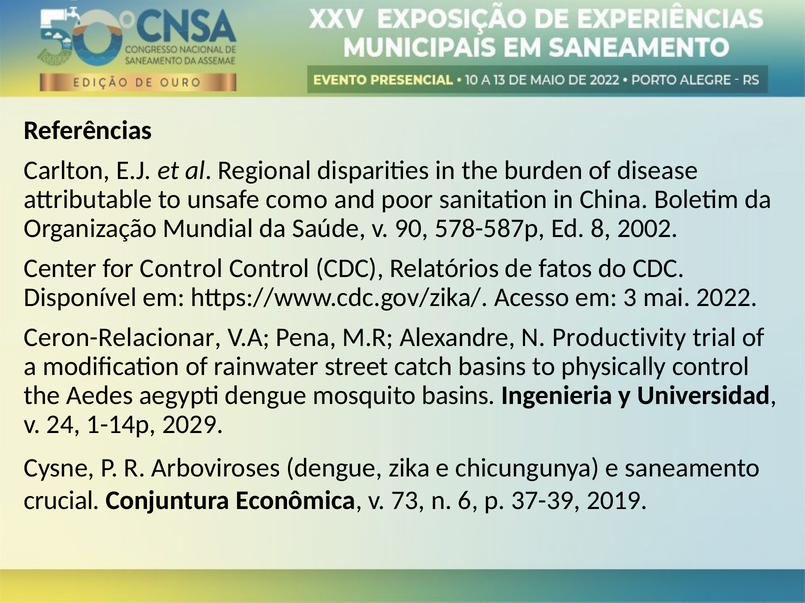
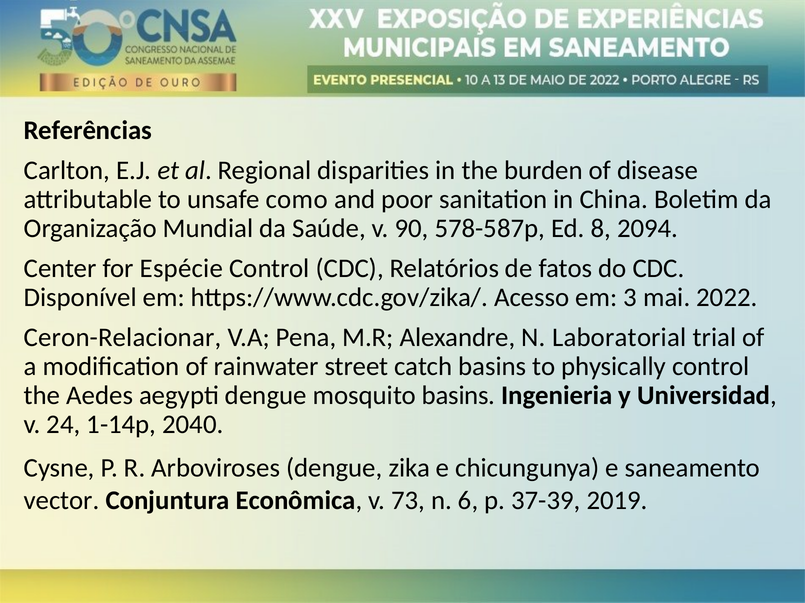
2002: 2002 -> 2094 (648, 229)
for Control: Control -> Espécie (181, 269)
Productivity: Productivity -> Laboratorial (619, 338)
2029: 2029 -> 2040 (193, 425)
crucial: crucial -> vector (62, 501)
